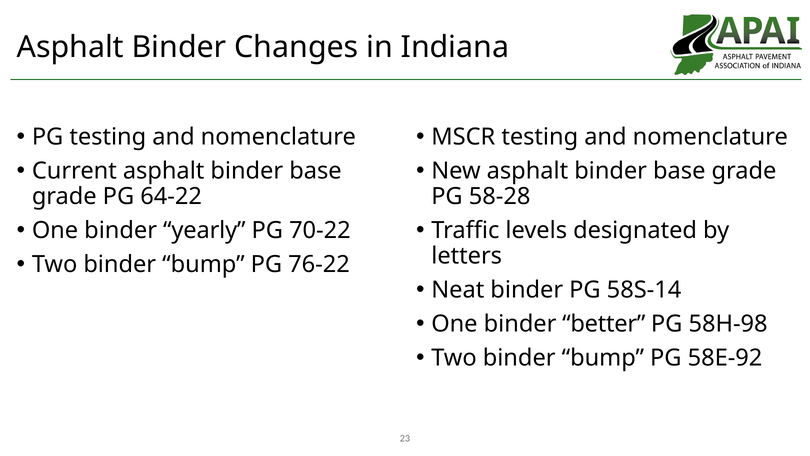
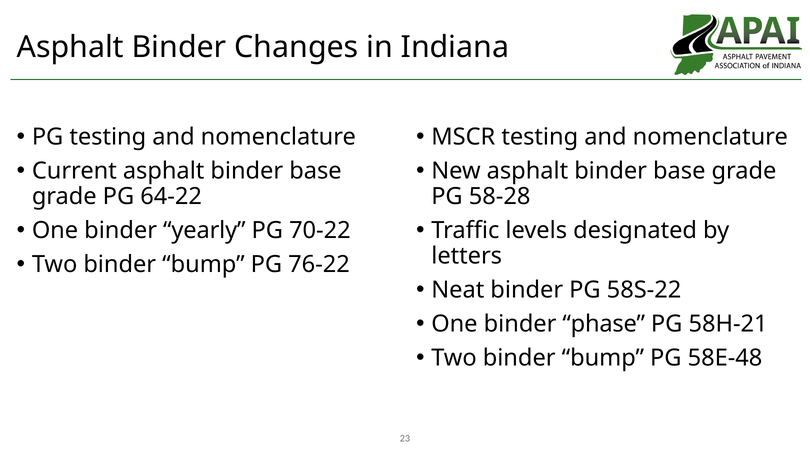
58S-14: 58S-14 -> 58S-22 (644, 290)
better: better -> phase (604, 324)
58H-98: 58H-98 -> 58H-21 (728, 324)
58E-92: 58E-92 -> 58E-48 (725, 358)
